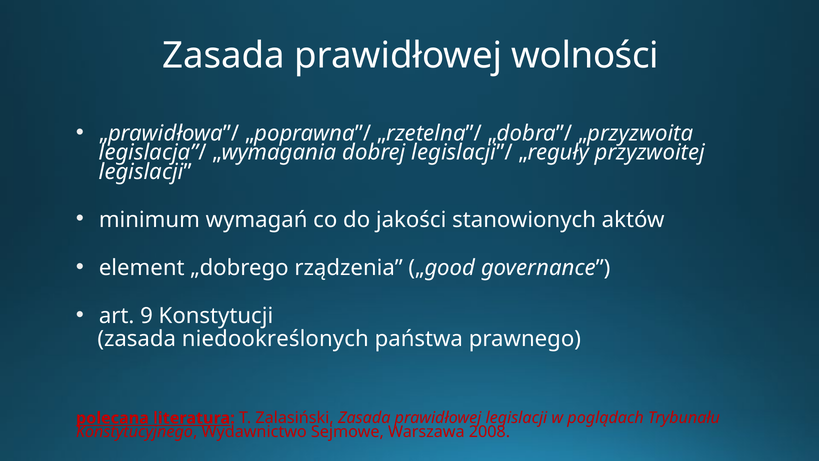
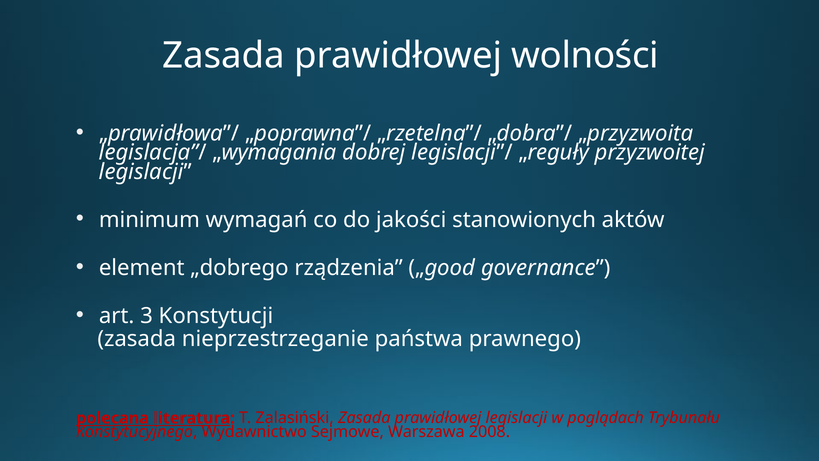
9: 9 -> 3 (147, 316)
niedookreślonych: niedookreślonych -> nieprzestrzeganie (275, 339)
